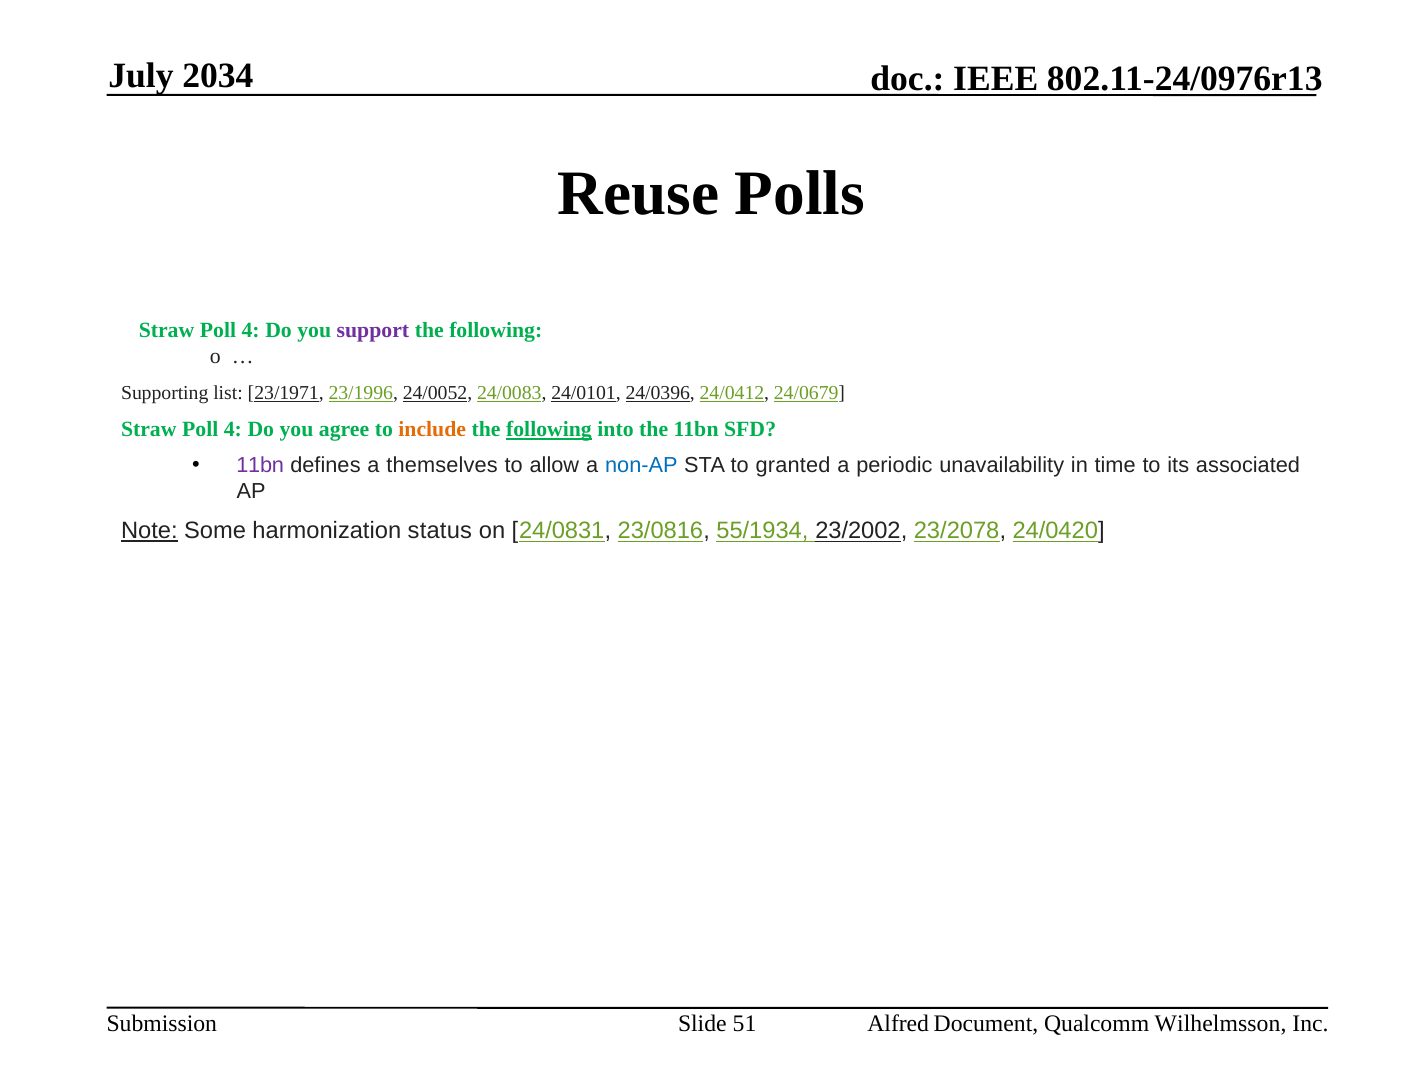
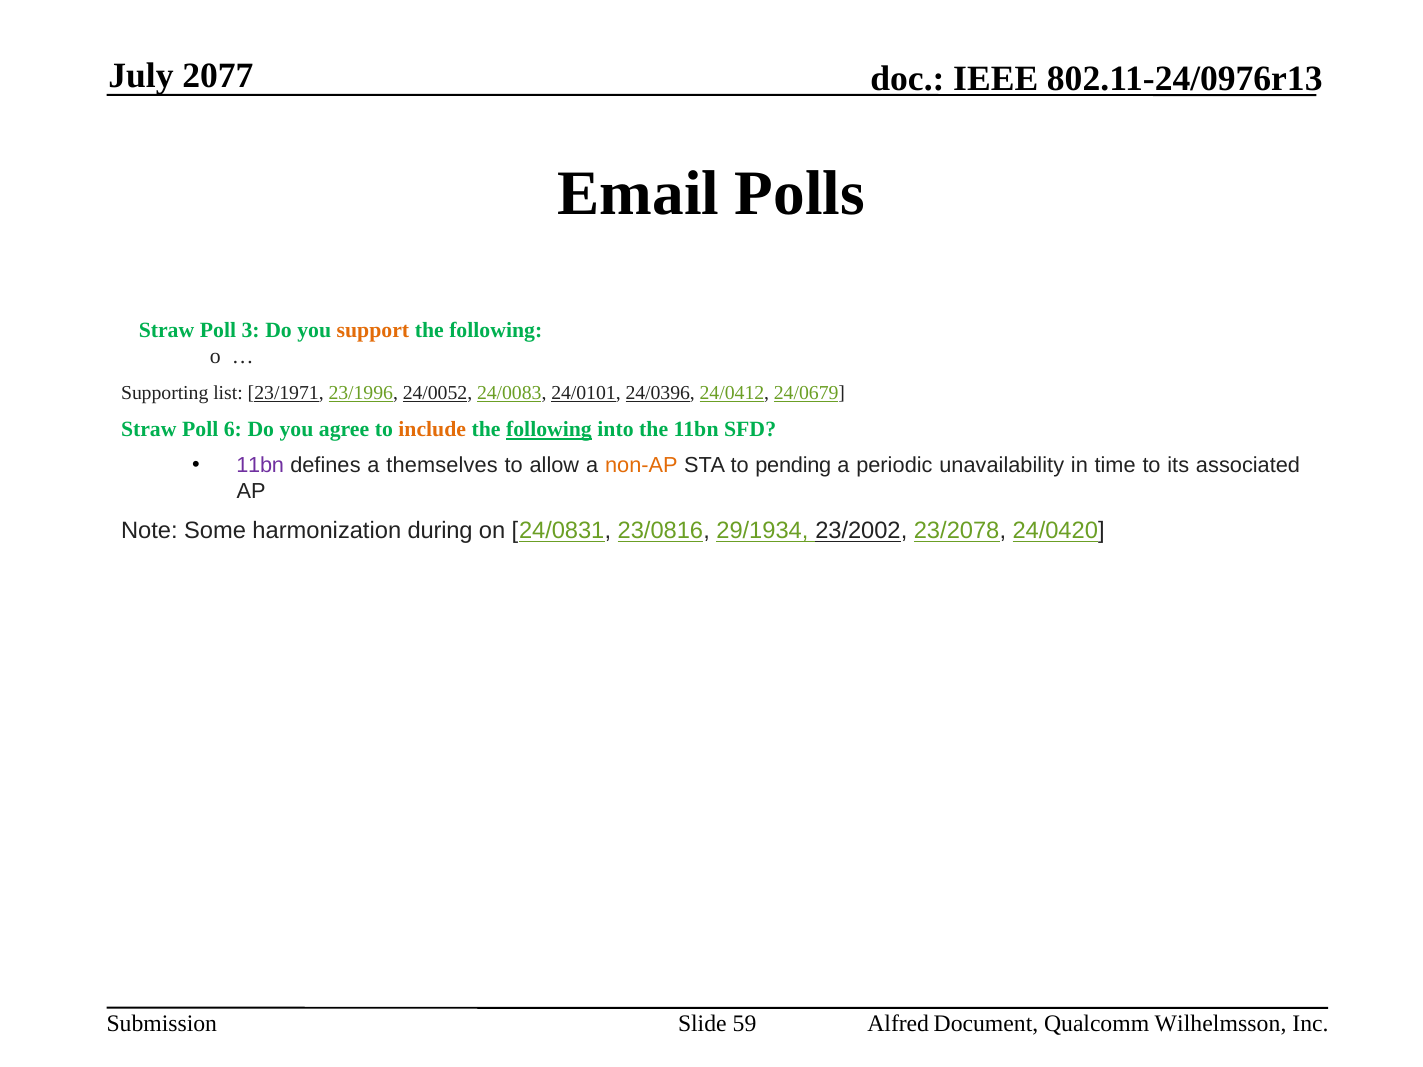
2034: 2034 -> 2077 (218, 75)
Reuse: Reuse -> Email (638, 194)
4: 4 -> 3 (251, 330)
support colour: purple -> orange (373, 330)
4: 4 -> 6 (233, 430)
non-AP colour: blue -> orange (641, 466)
granted: granted -> pending (793, 466)
Note underline: present -> none (149, 531)
status: status -> during (440, 531)
55/1934: 55/1934 -> 29/1934 (762, 531)
51: 51 -> 59 (745, 1024)
